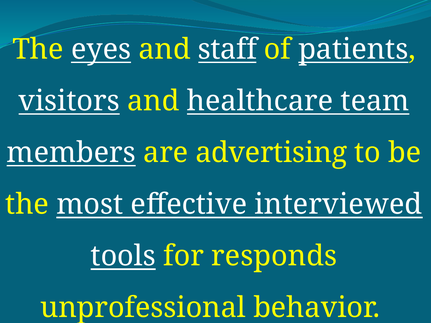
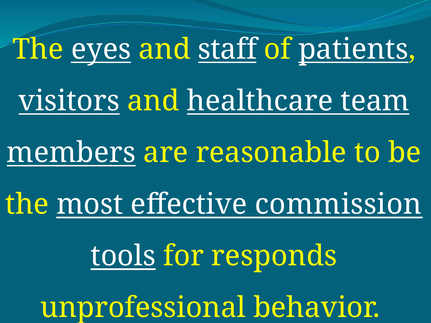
advertising: advertising -> reasonable (271, 153)
interviewed: interviewed -> commission (338, 205)
